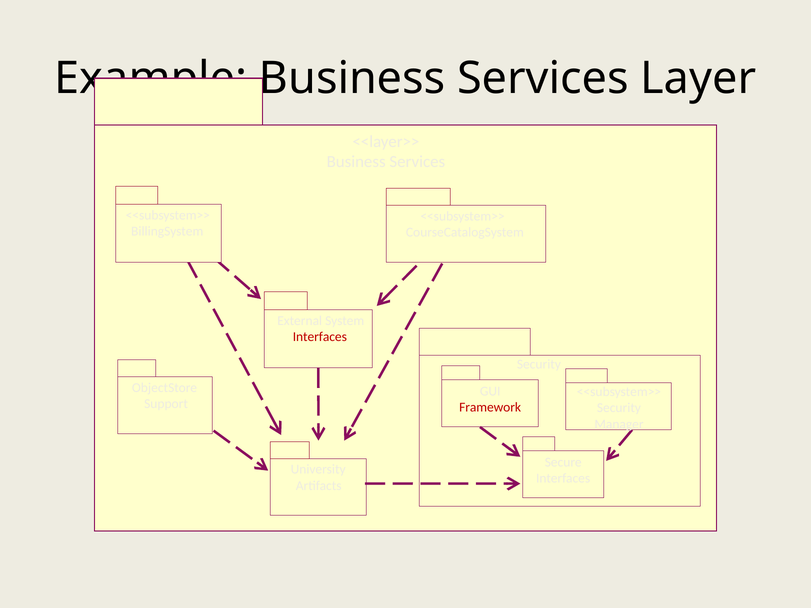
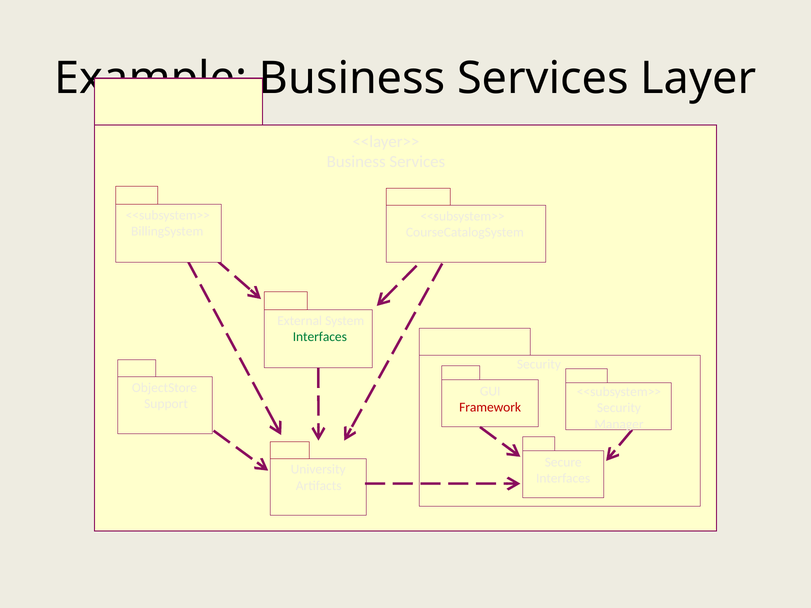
Interfaces colour: red -> green (320, 337)
